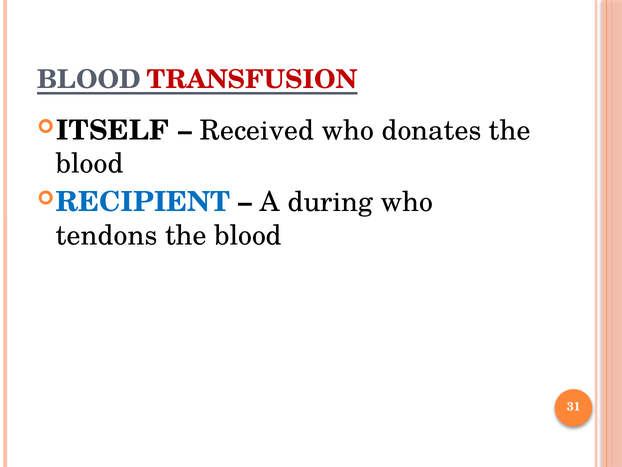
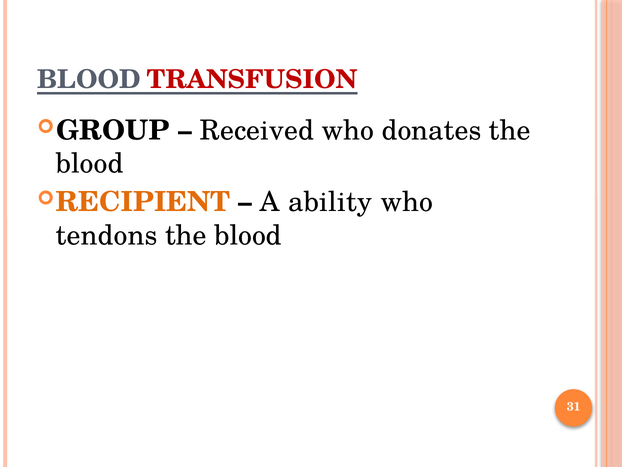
ITSELF: ITSELF -> GROUP (113, 130)
RECIPIENT colour: blue -> orange (143, 202)
during: during -> ability (330, 202)
